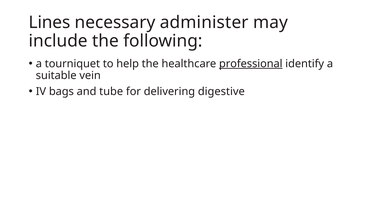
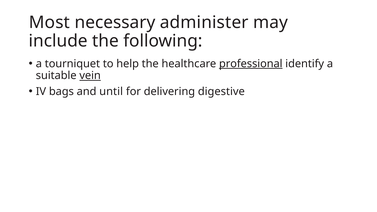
Lines: Lines -> Most (49, 22)
vein underline: none -> present (90, 76)
tube: tube -> until (111, 91)
